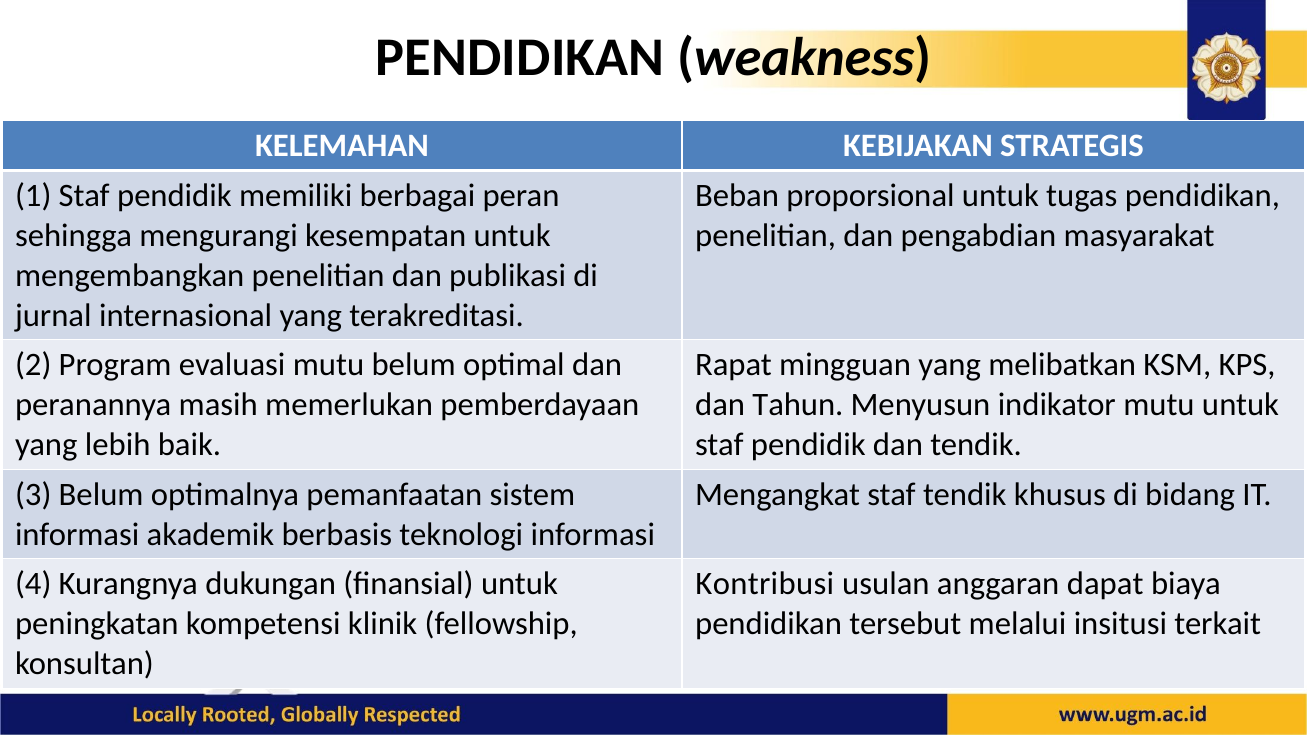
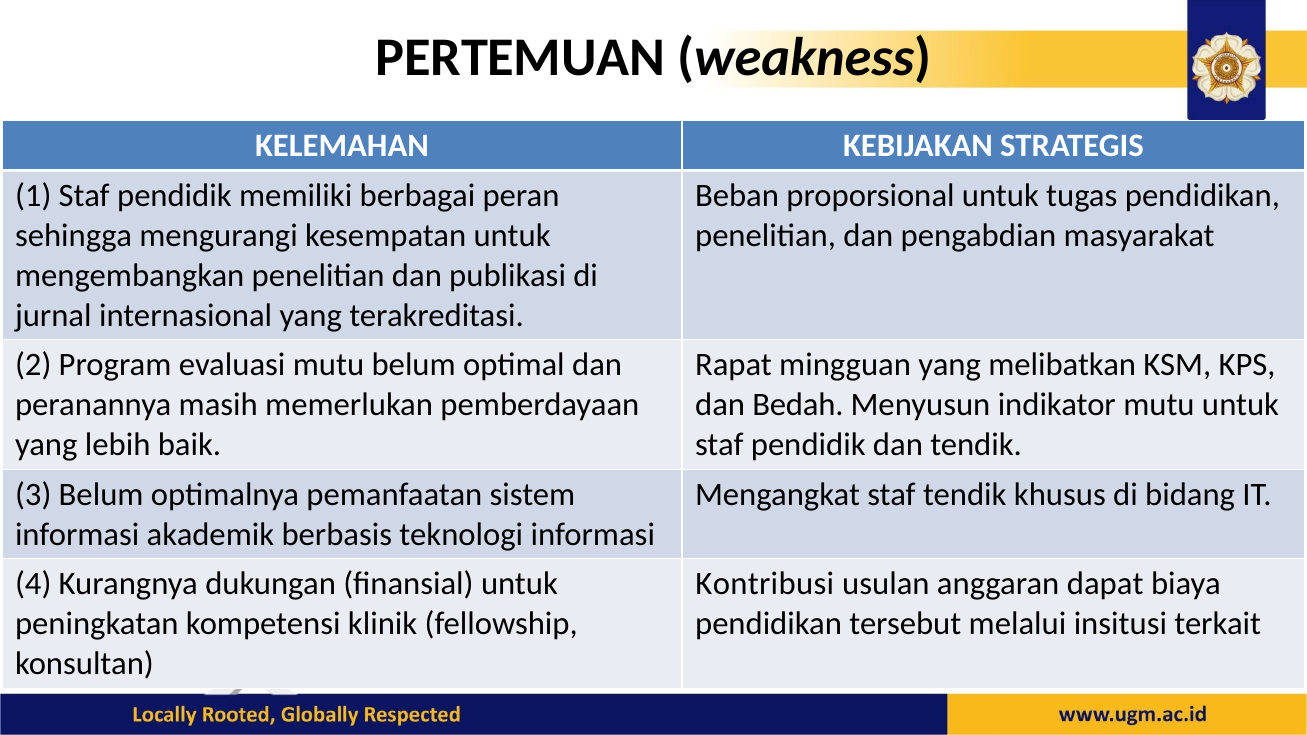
PENDIDIKAN: PENDIDIKAN -> PERTEMUAN (520, 57)
Tahun: Tahun -> Bedah (798, 405)
